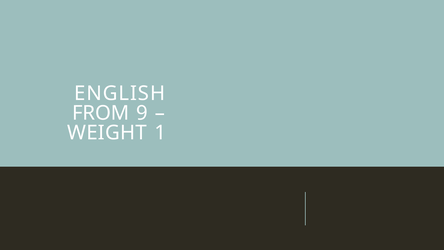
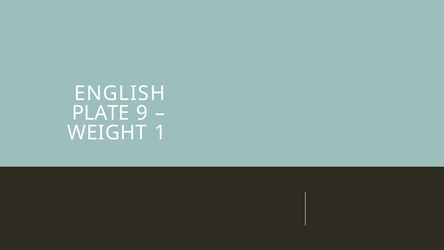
FROM: FROM -> PLATE (101, 113)
